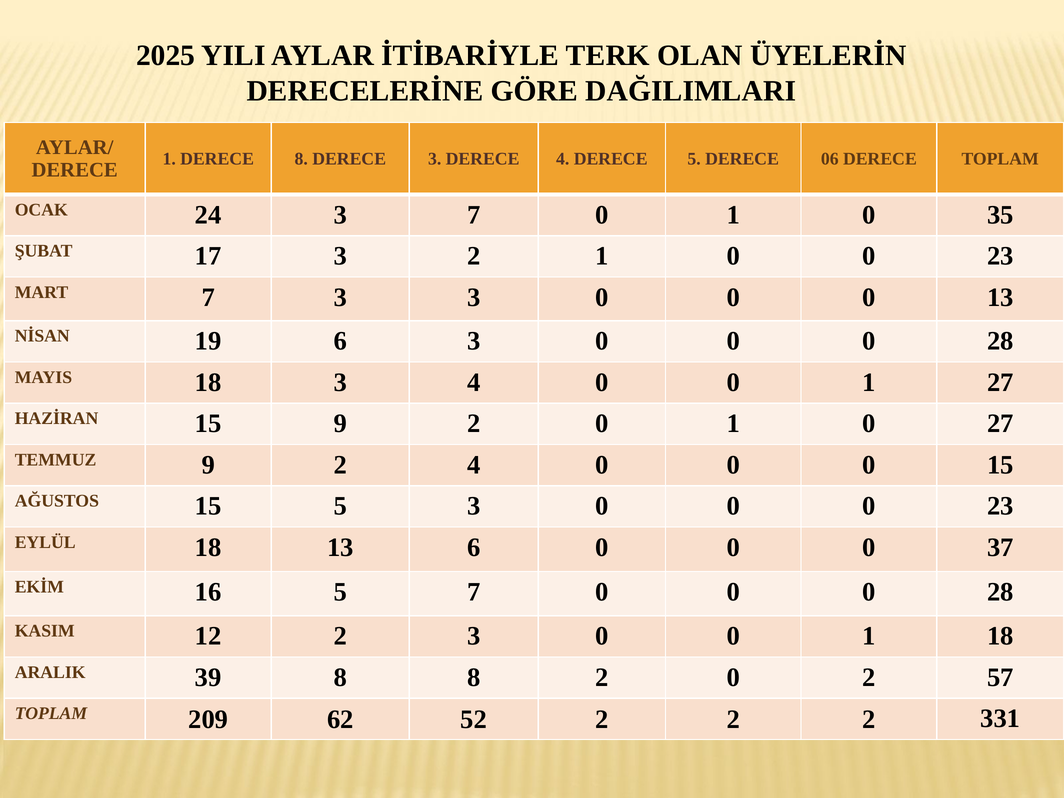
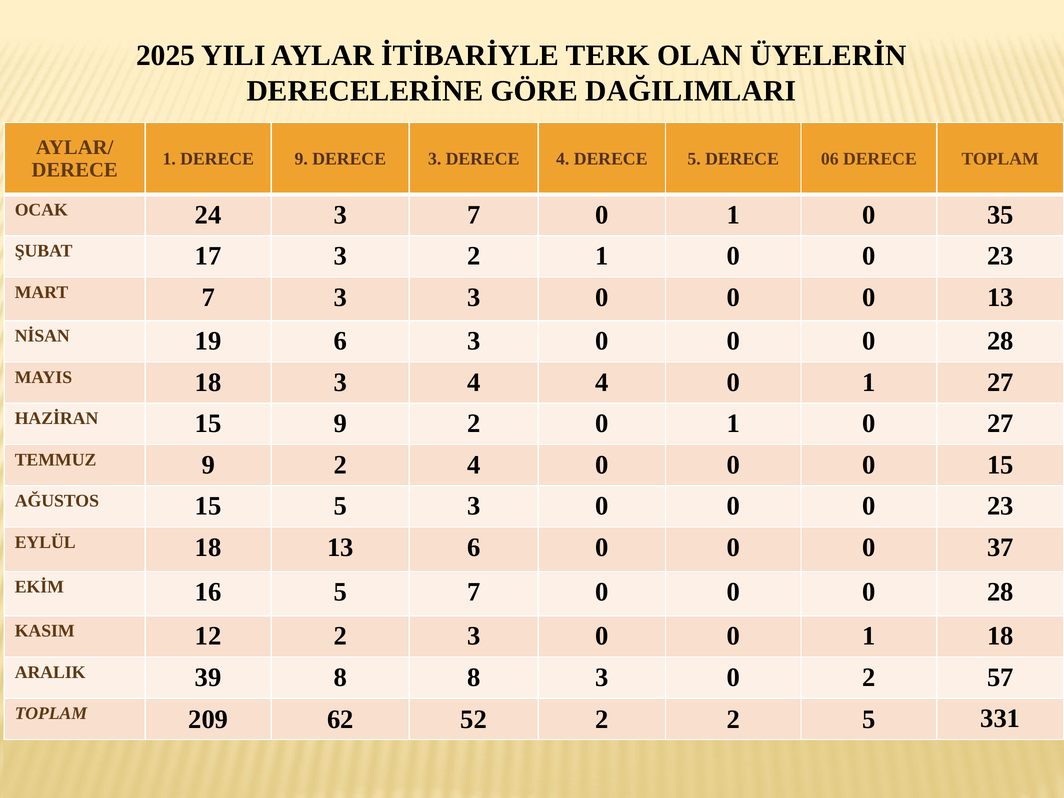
DERECE 8: 8 -> 9 (301, 159)
3 4 0: 0 -> 4 (602, 382)
8 2: 2 -> 3 (602, 677)
2 2 2: 2 -> 5 (869, 720)
